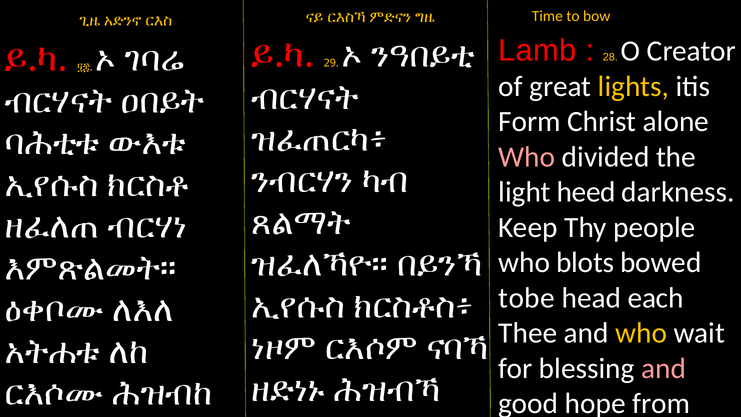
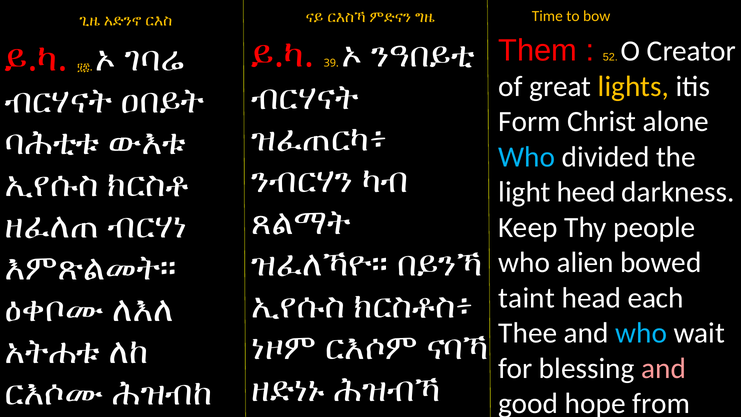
Lamb: Lamb -> Them (538, 51)
28: 28 -> 52 (610, 57)
29: 29 -> 39 (331, 63)
Who colour: pink -> light blue (527, 157)
blots: blots -> alien (585, 263)
tobe: tobe -> taint (527, 298)
who colour: yellow -> light blue (641, 333)
